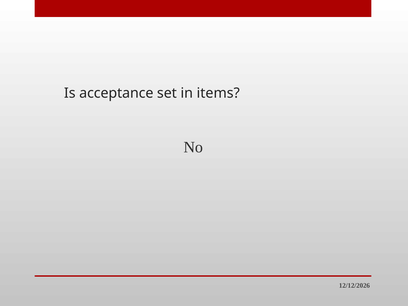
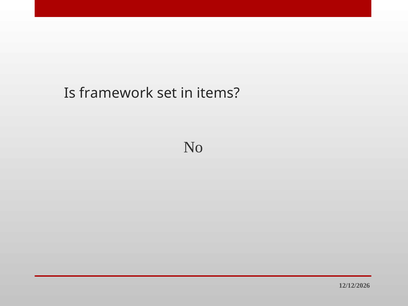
acceptance: acceptance -> framework (116, 93)
